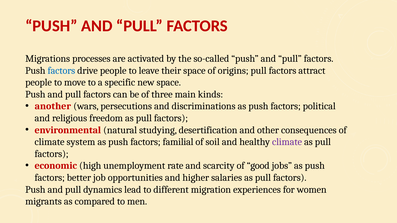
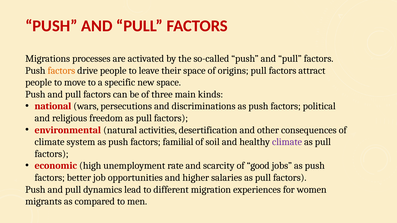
factors colour: blue -> orange (61, 71)
another: another -> national (53, 106)
studying: studying -> activities (158, 130)
